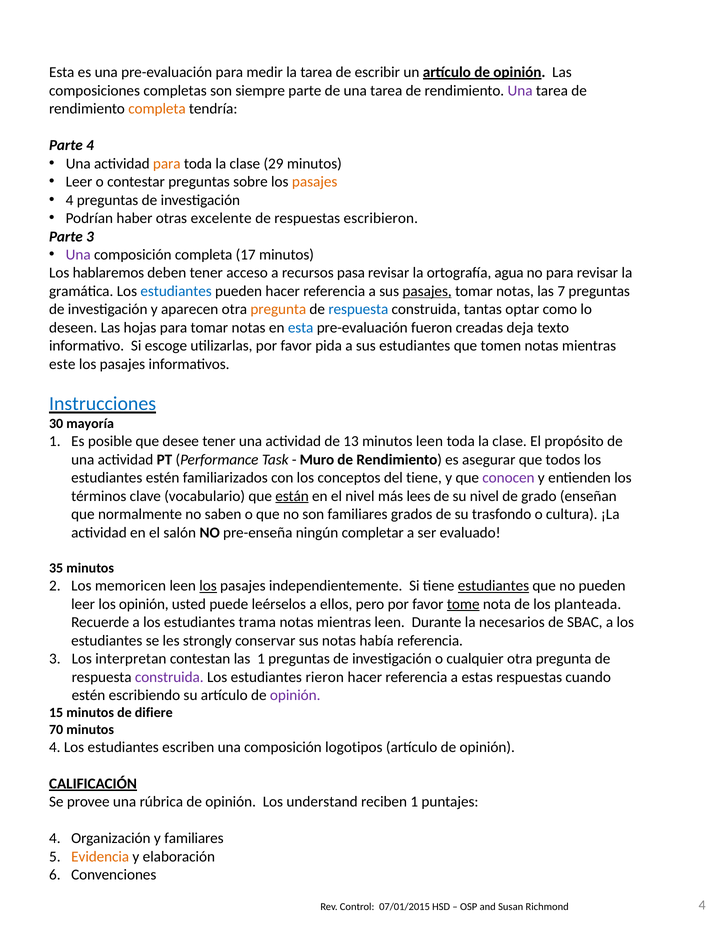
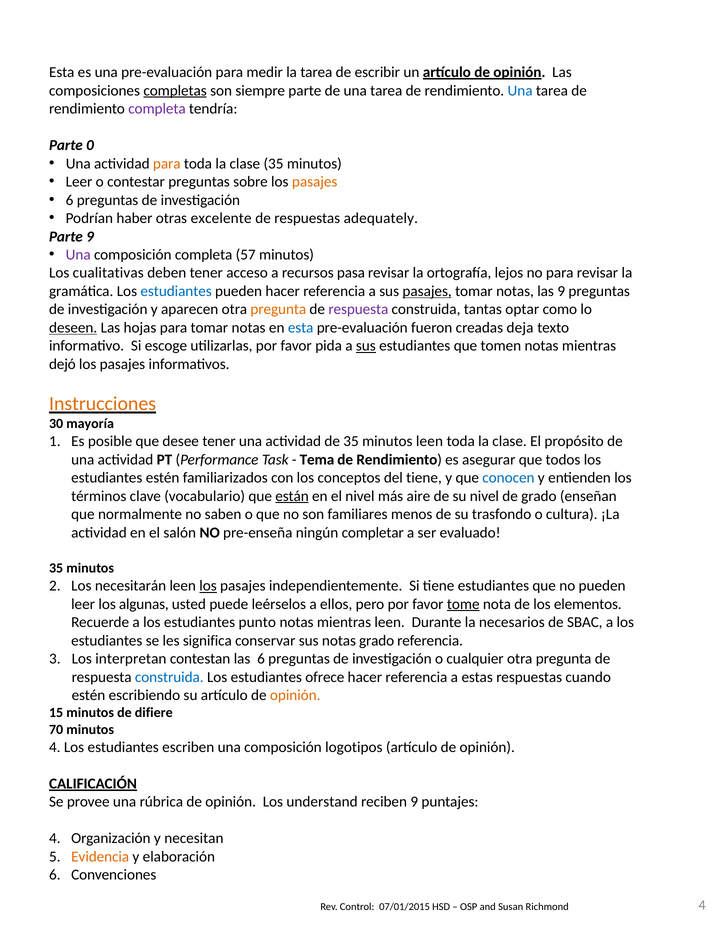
completas underline: none -> present (175, 91)
Una colour: purple -> blue (520, 91)
completa colour: orange -> purple (157, 109)
Parte 4: 4 -> 0 (90, 145)
clase 29: 29 -> 35 (273, 164)
4: 4 -> 6 (70, 200)
escribieron: escribieron -> adequately (381, 218)
Parte 3: 3 -> 9 (90, 237)
17: 17 -> 57 (246, 255)
hablaremos: hablaremos -> cualitativas (108, 273)
agua: agua -> lejos (509, 273)
las 7: 7 -> 9 (561, 291)
respuesta colour: blue -> purple (358, 310)
deseen underline: none -> present (73, 328)
sus underline: none -> present (366, 346)
este: este -> dejó (62, 364)
Instrucciones colour: blue -> orange (103, 404)
de 13: 13 -> 35 (351, 441)
Muro: Muro -> Tema (317, 460)
conocen colour: purple -> blue (508, 478)
lees: lees -> aire (418, 496)
grados: grados -> menos (412, 514)
memoricen: memoricen -> necesitarán (131, 586)
estudiantes underline: present -> none (493, 586)
los opinión: opinión -> algunas (144, 604)
planteada: planteada -> elementos (588, 604)
trama: trama -> punto (257, 623)
strongly: strongly -> significa (207, 641)
notas había: había -> grado (377, 641)
las 1: 1 -> 6 (261, 659)
construida colour: purple -> blue (169, 677)
rieron: rieron -> ofrece (325, 677)
opinión colour: purple -> orange (295, 696)
reciben 1: 1 -> 9 (414, 802)
y familiares: familiares -> necesitan (194, 839)
